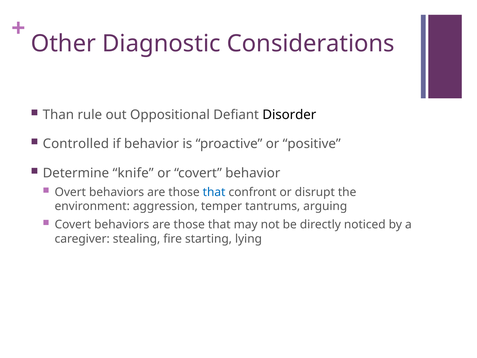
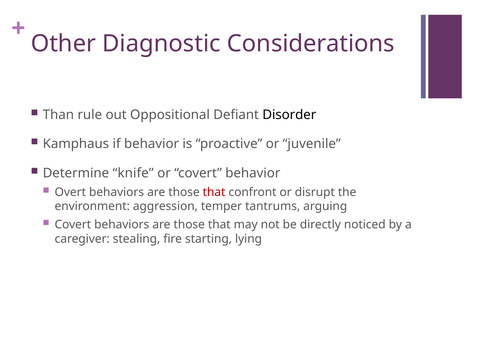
Controlled: Controlled -> Kamphaus (76, 144)
positive: positive -> juvenile (312, 144)
that colour: blue -> red (214, 192)
